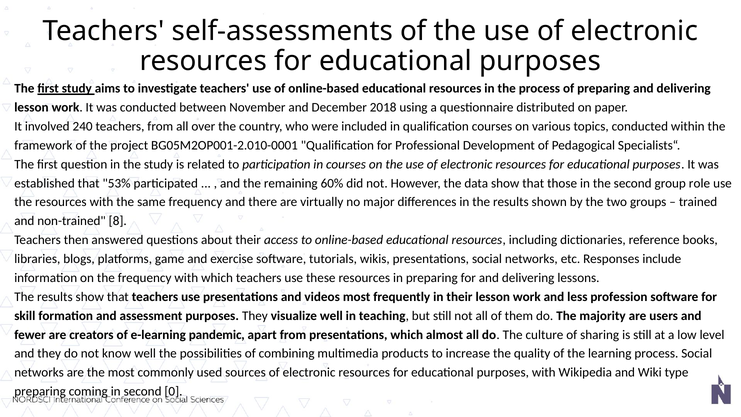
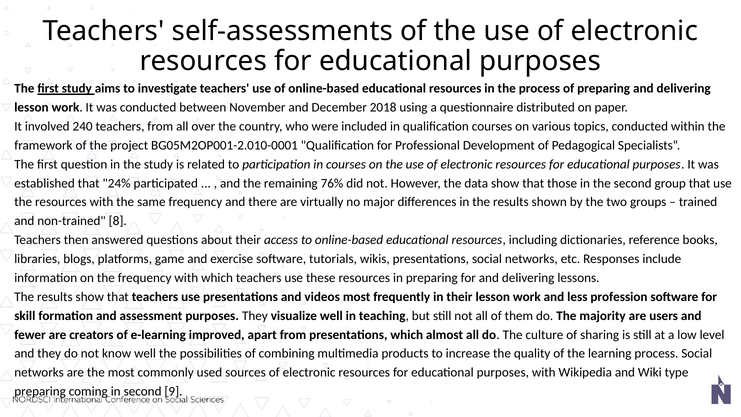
53%: 53% -> 24% (117, 183)
60%: 60% -> 76% (332, 183)
group role: role -> that (700, 183)
pandemic: pandemic -> improved (217, 335)
0: 0 -> 9 (173, 391)
